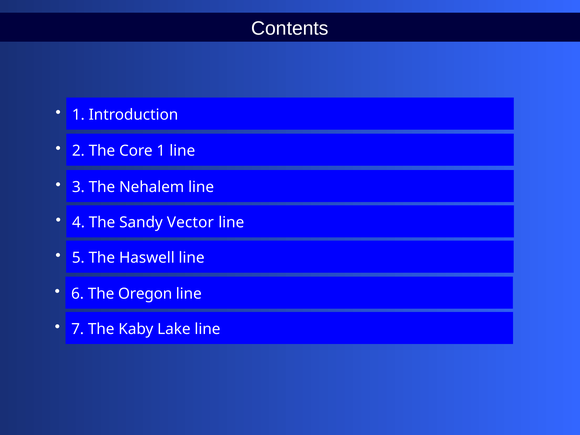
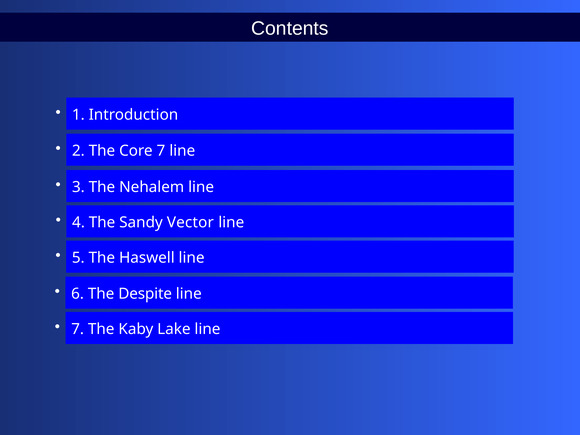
Core 1: 1 -> 7 (161, 151)
Oregon: Oregon -> Despite (145, 294)
